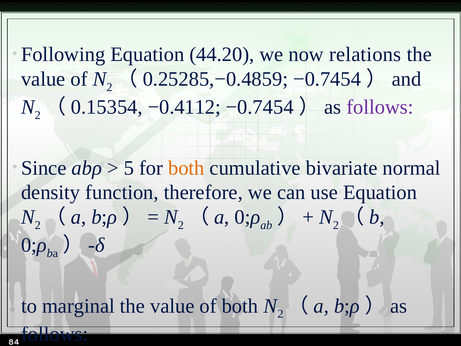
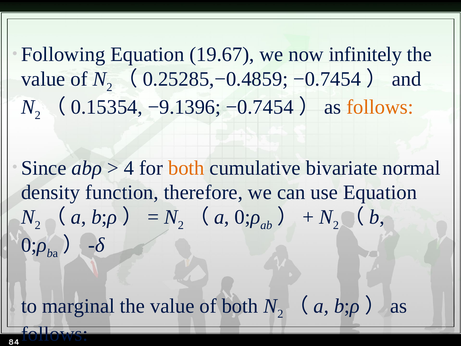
44.20: 44.20 -> 19.67 (222, 54)
relations: relations -> infinitely (365, 54)
−0.4112: −0.4112 -> −9.1396 (184, 107)
follows colour: purple -> orange (380, 107)
5: 5 -> 4 (129, 168)
